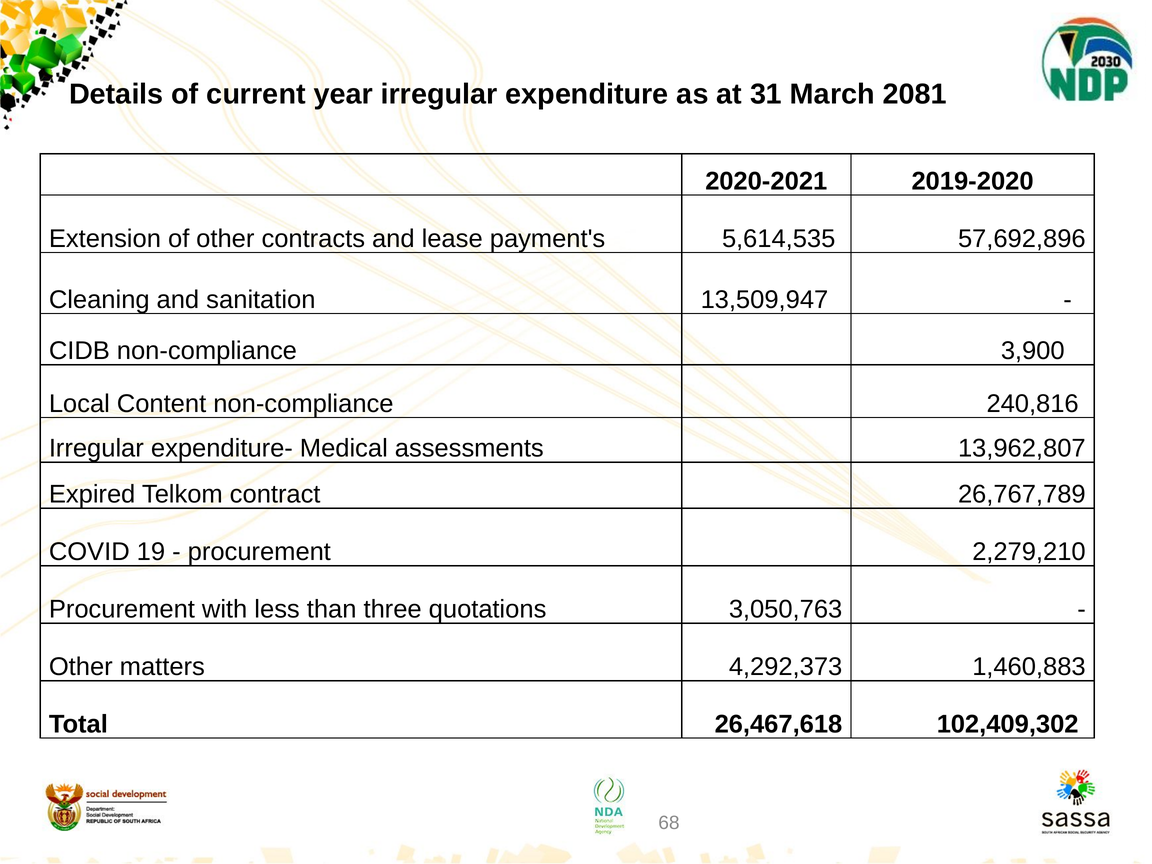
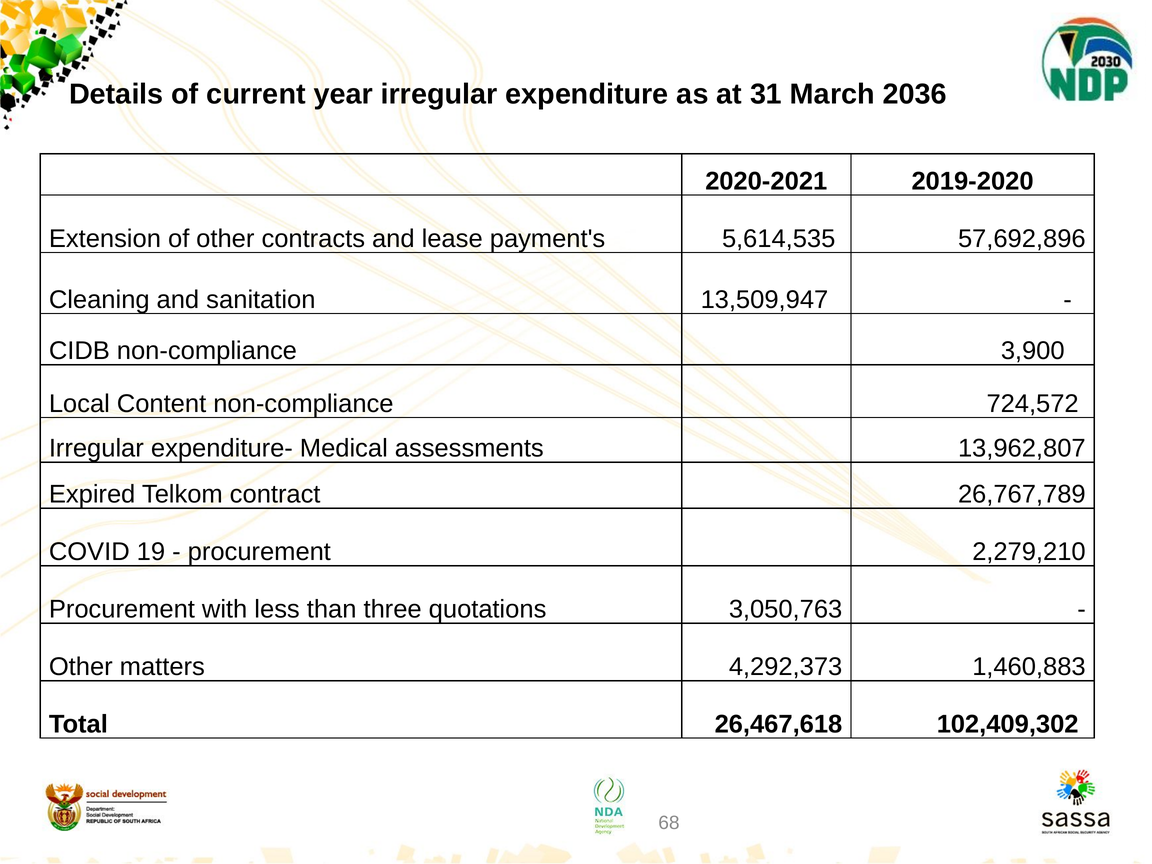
2081: 2081 -> 2036 (915, 94)
240,816: 240,816 -> 724,572 (1033, 404)
